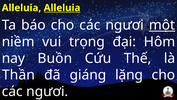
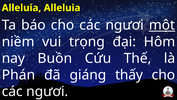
Alleluia underline: present -> none (62, 8)
Thần: Thần -> Phán (18, 75)
lặng: lặng -> thấy (129, 75)
